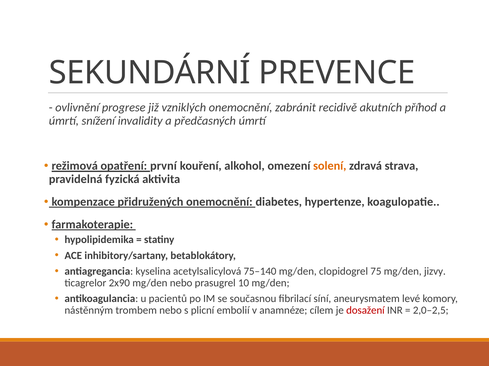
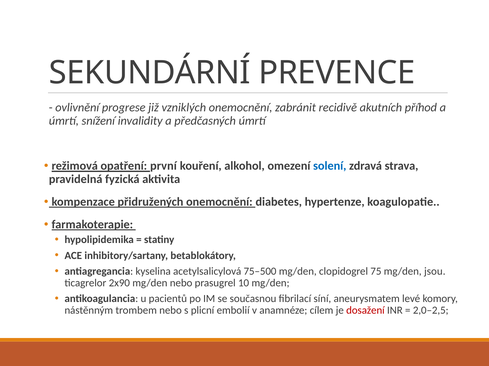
solení colour: orange -> blue (330, 166)
75–140: 75–140 -> 75–500 (260, 272)
jizvy: jizvy -> jsou (435, 272)
